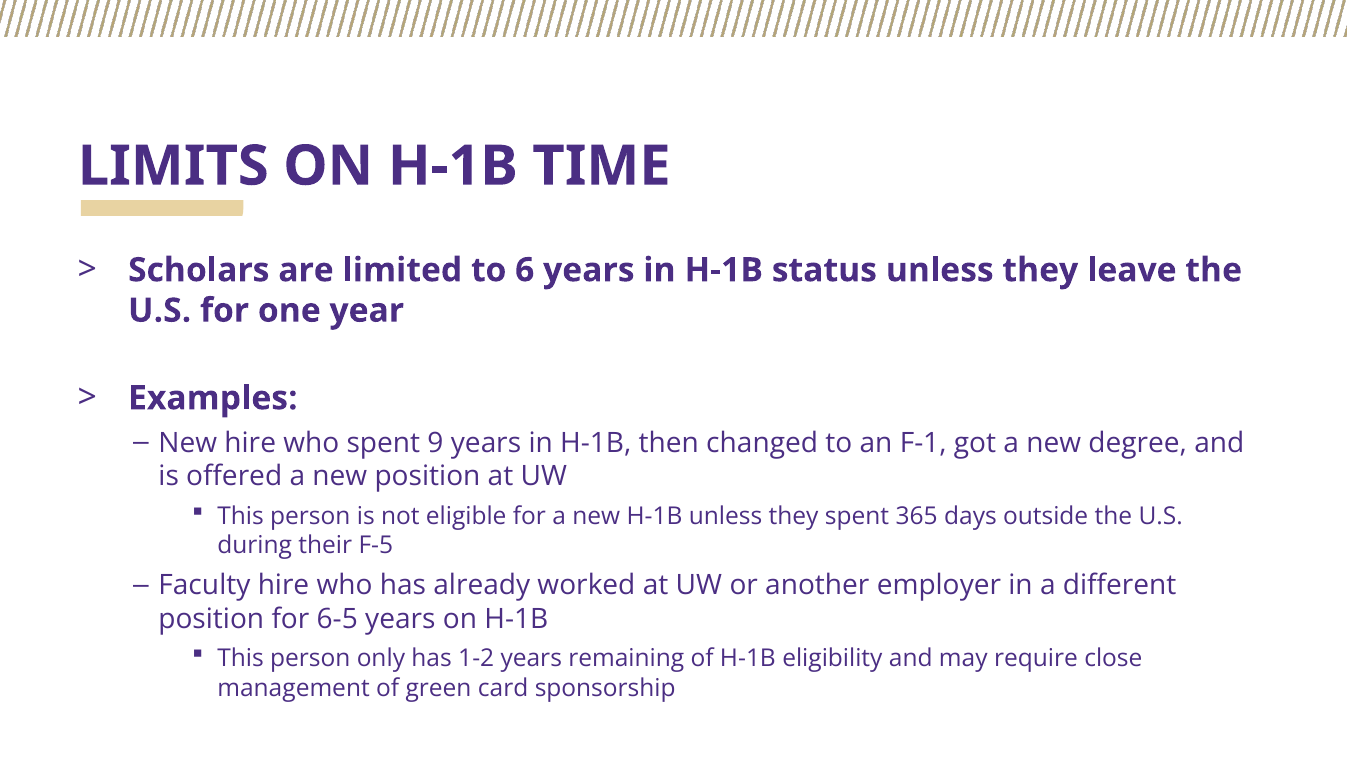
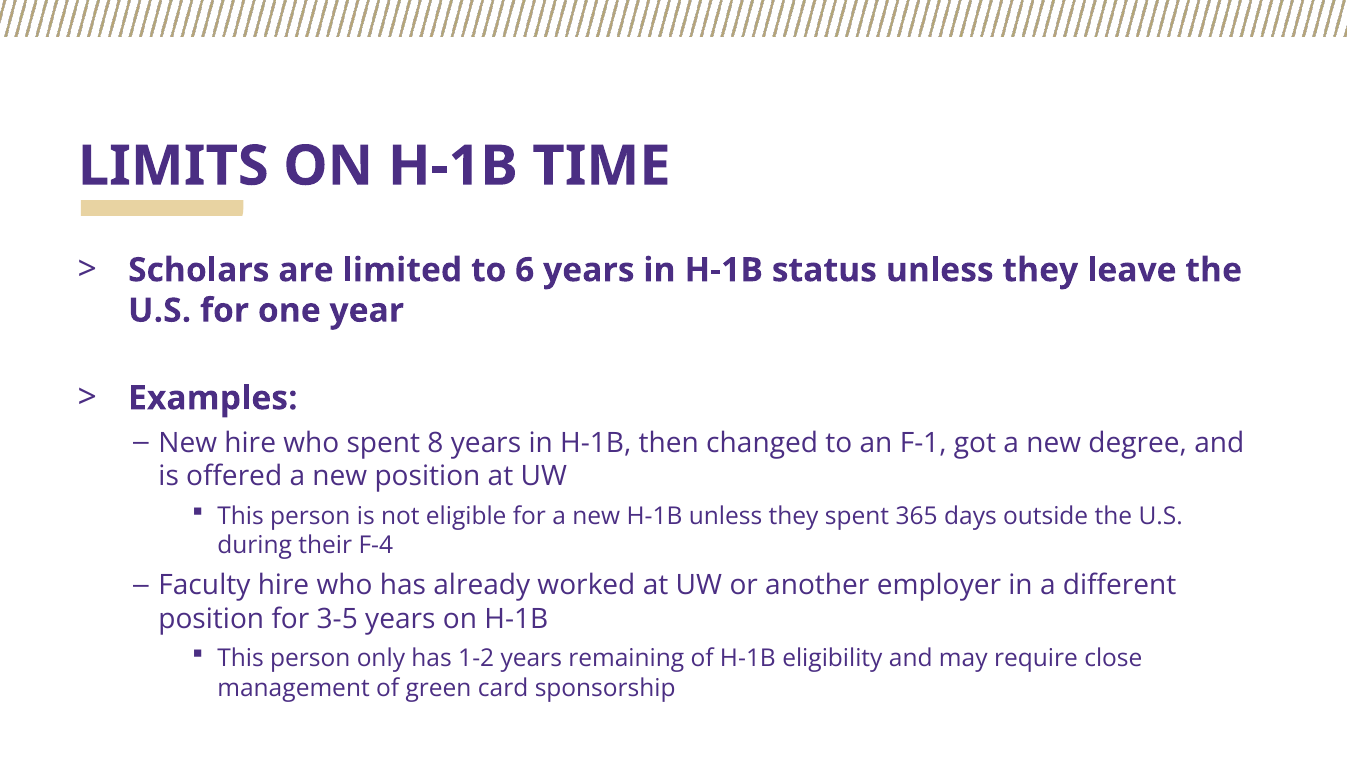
9: 9 -> 8 (435, 443)
F-5: F-5 -> F-4 (376, 545)
6-5: 6-5 -> 3-5 (337, 619)
